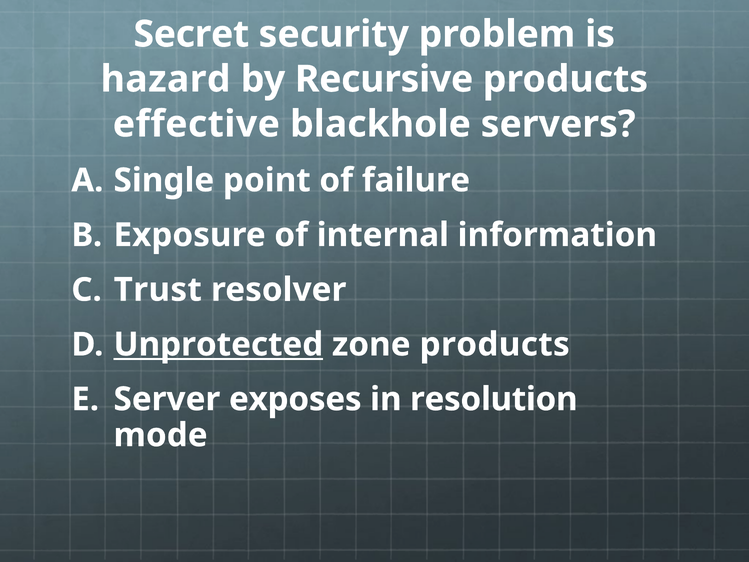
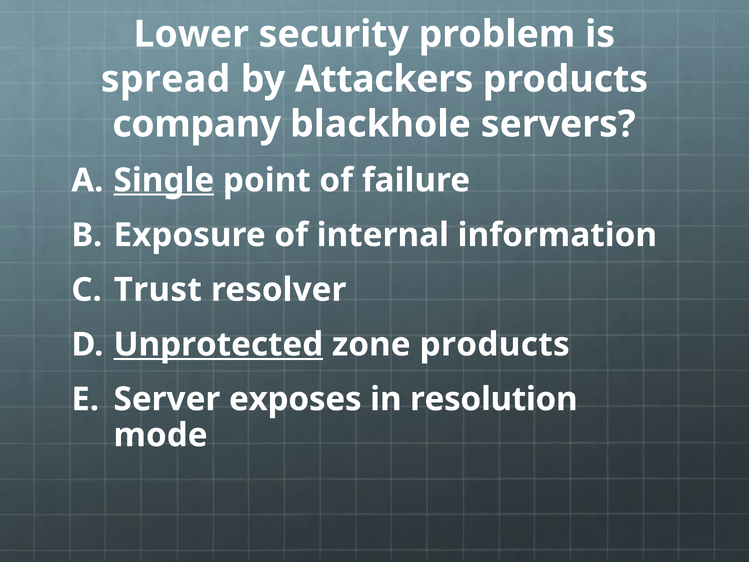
Secret: Secret -> Lower (191, 34)
hazard: hazard -> spread (166, 79)
Recursive: Recursive -> Attackers (384, 79)
effective: effective -> company (197, 124)
Single underline: none -> present (164, 180)
